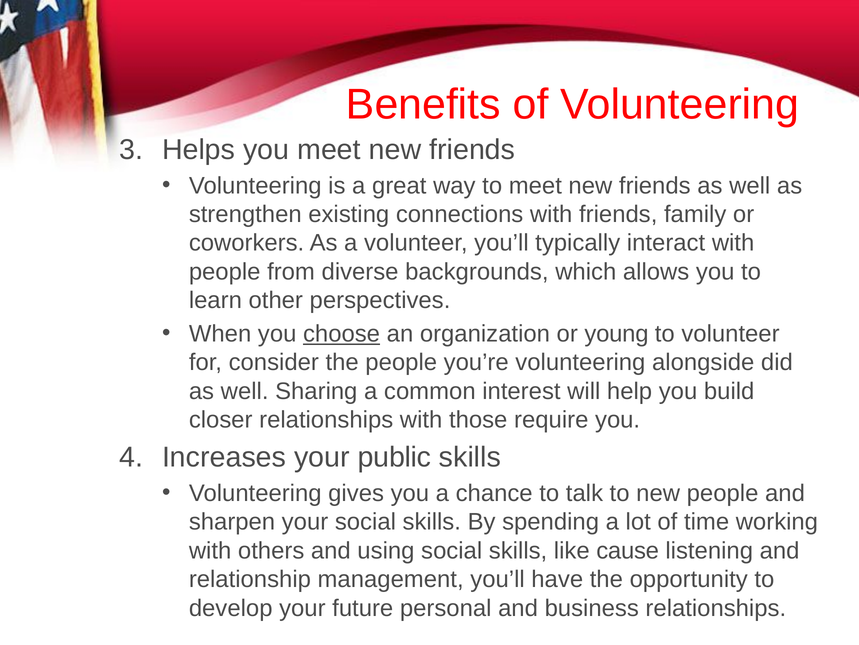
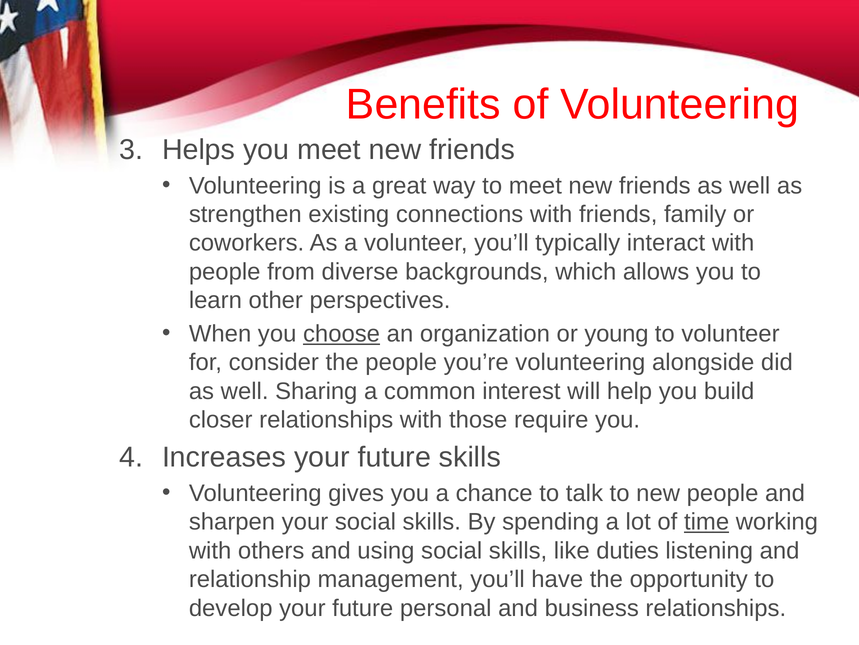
Increases your public: public -> future (394, 457)
time underline: none -> present (707, 521)
cause: cause -> duties (628, 550)
